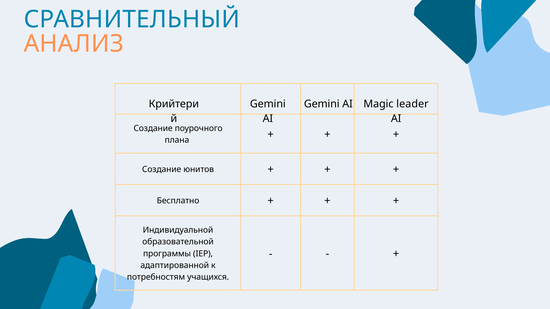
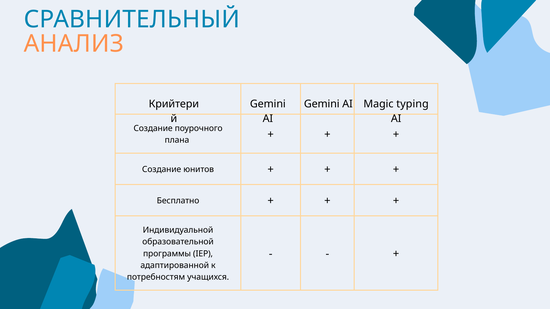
leader: leader -> typing (412, 104)
